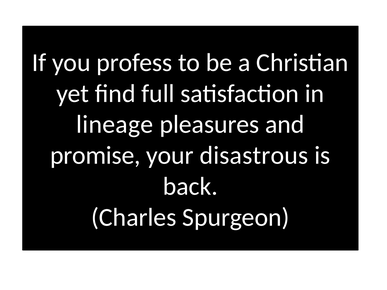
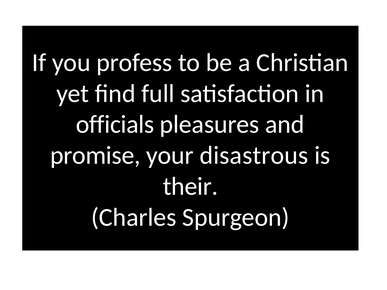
lineage: lineage -> officials (115, 125)
back: back -> their (190, 186)
